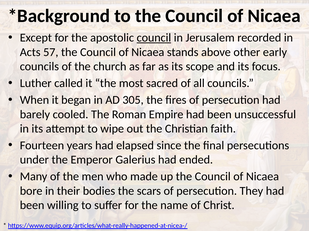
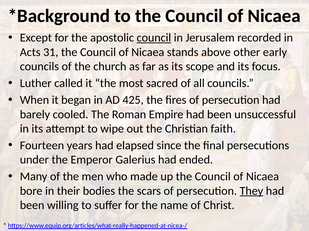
57: 57 -> 31 (51, 52)
305: 305 -> 425 (133, 100)
They underline: none -> present (251, 191)
